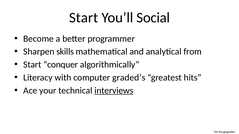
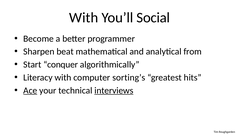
Start: Start -> With (84, 18)
skills: skills -> beat (65, 52)
graded’s: graded’s -> sorting’s (129, 78)
Ace underline: none -> present (30, 91)
